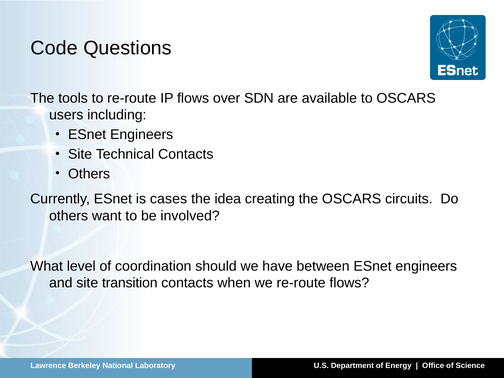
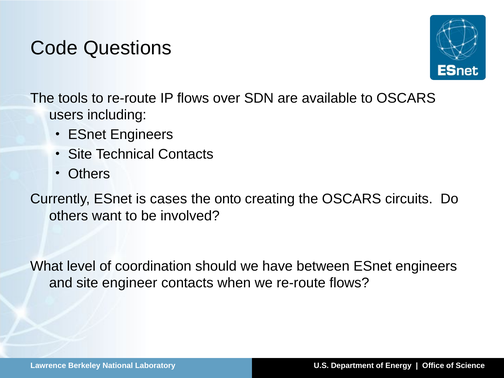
idea: idea -> onto (228, 199)
transition: transition -> engineer (130, 283)
